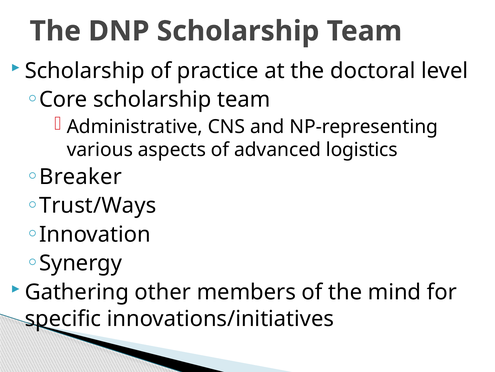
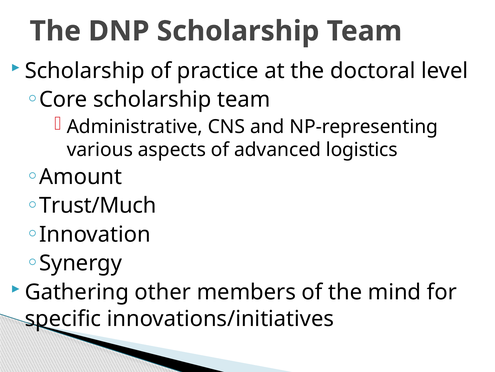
Breaker: Breaker -> Amount (81, 177)
Trust/Ways: Trust/Ways -> Trust/Much (98, 205)
